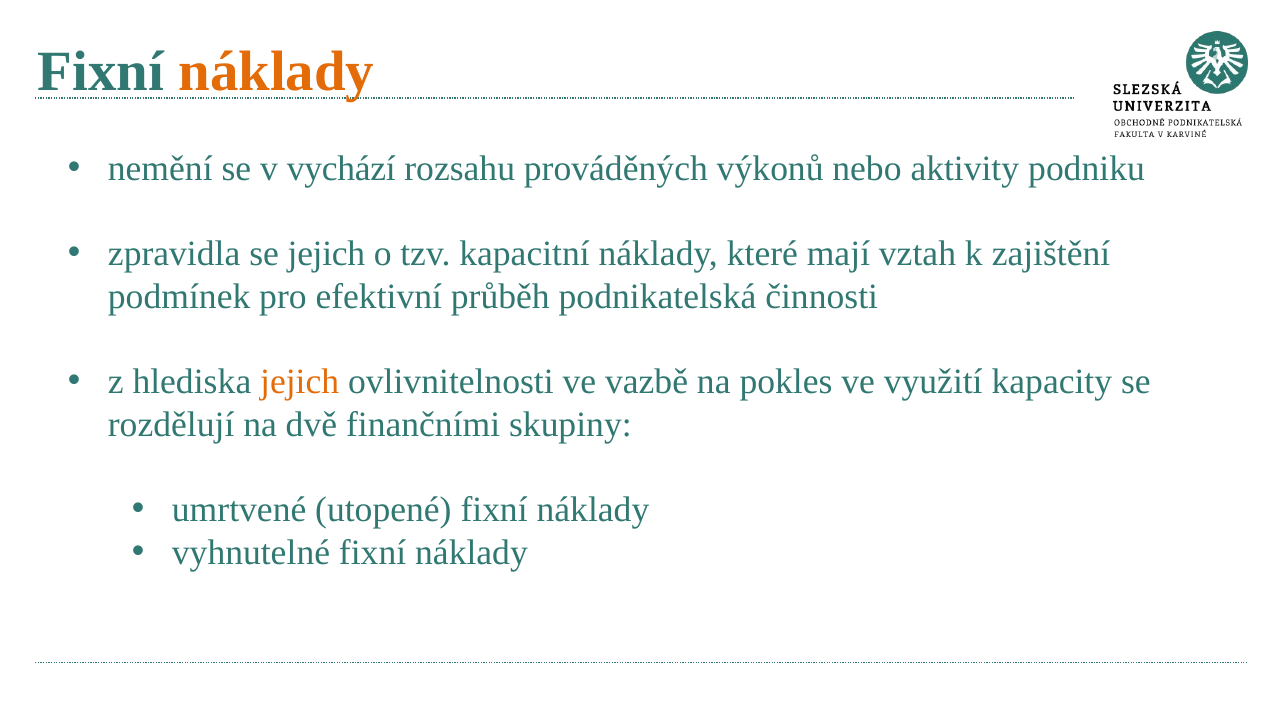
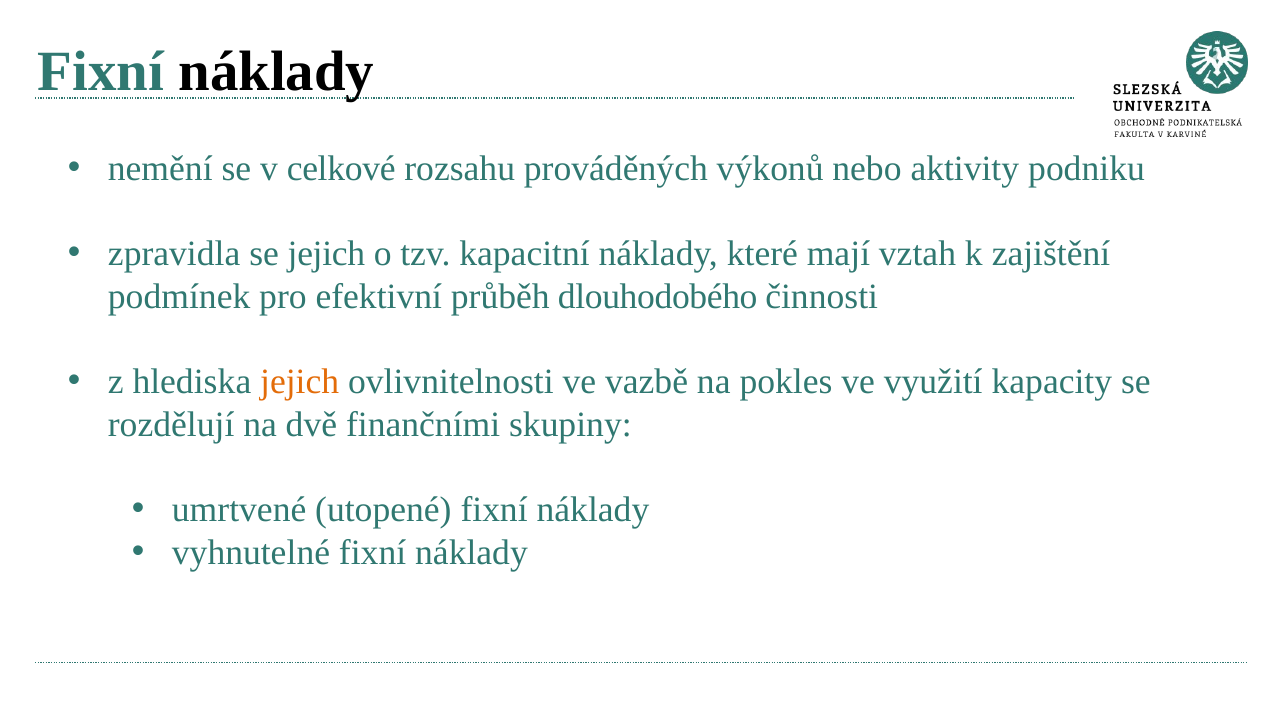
náklady colour: orange -> black (276, 72)
vychází: vychází -> celkové (341, 168)
podnikatelská: podnikatelská -> dlouhodobého (658, 296)
